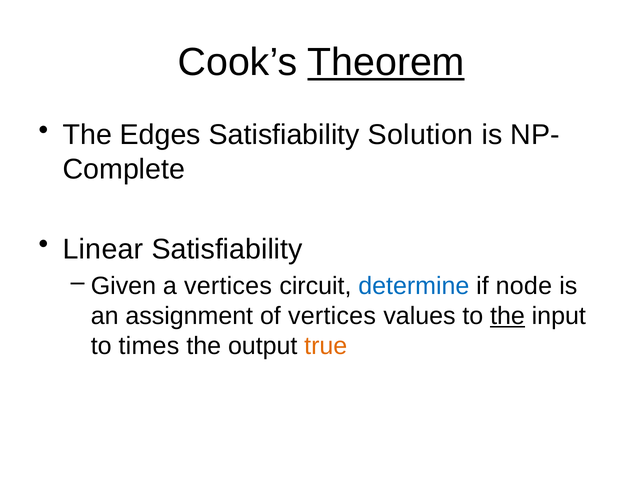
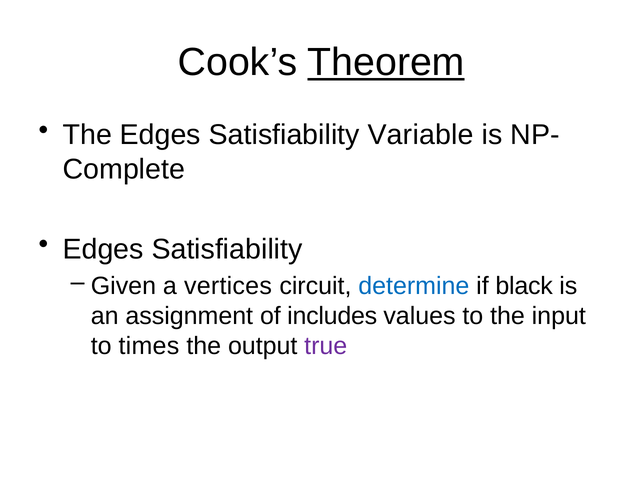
Solution: Solution -> Variable (421, 135)
Linear: Linear -> Edges (103, 249)
node: node -> black (524, 286)
of vertices: vertices -> includes (332, 316)
the underline: present -> none (507, 316)
true colour: orange -> purple (326, 346)
